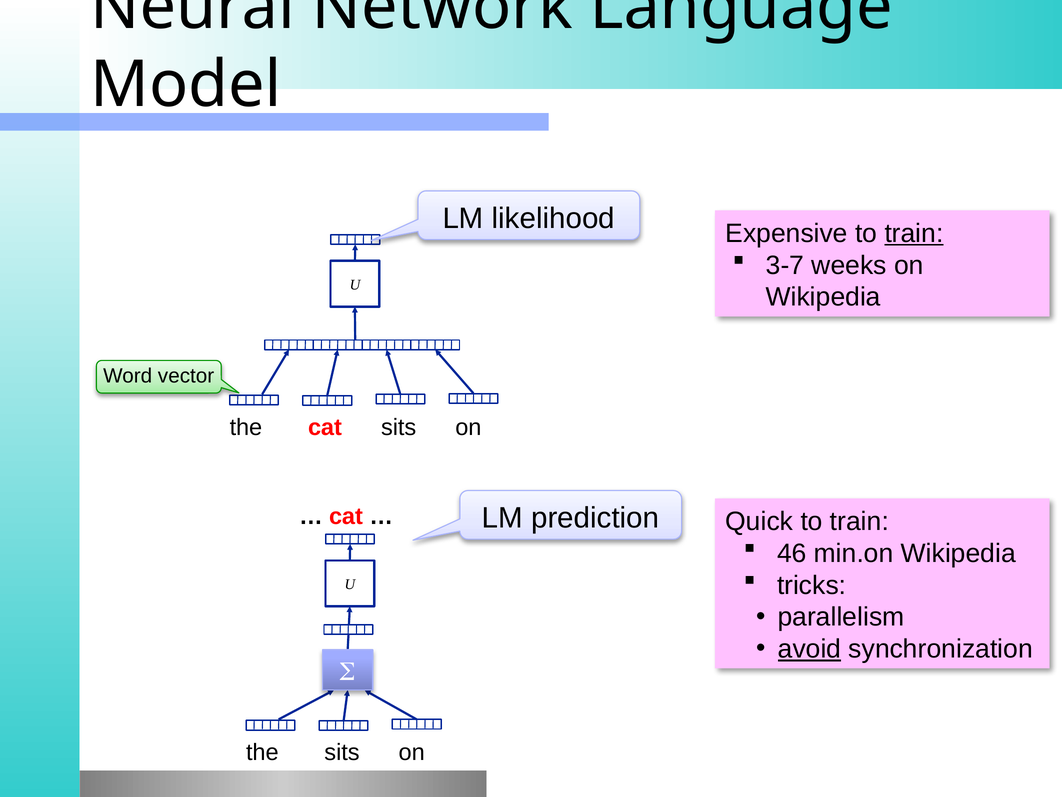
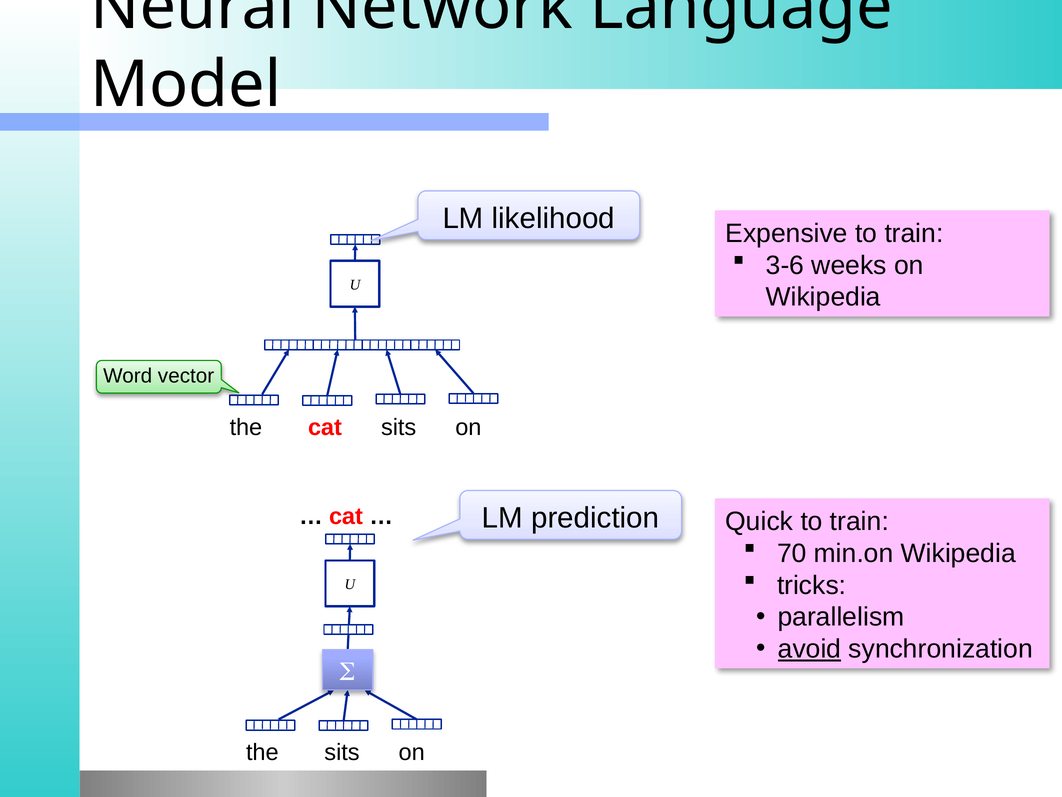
train underline: present -> none (914, 233)
3-7: 3-7 -> 3-6 (785, 265)
46: 46 -> 70 (792, 553)
